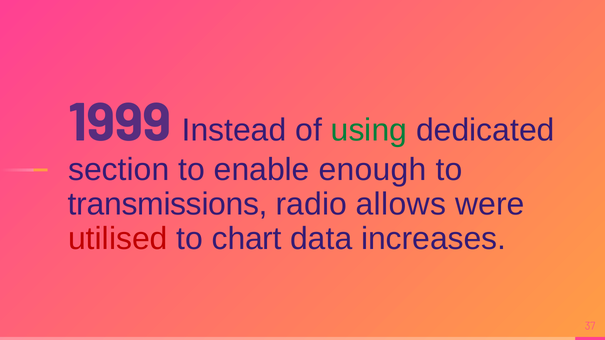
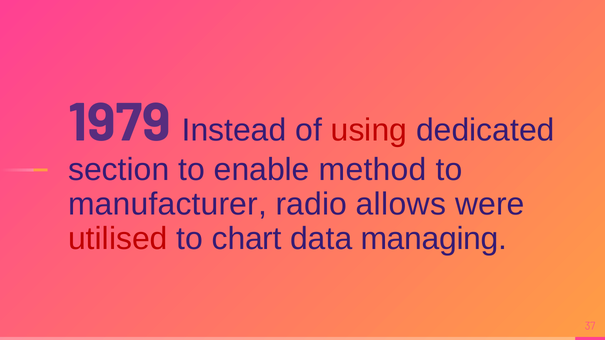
1999: 1999 -> 1979 (120, 123)
using colour: green -> red (369, 131)
enough: enough -> method (373, 170)
transmissions: transmissions -> manufacturer (168, 204)
increases: increases -> managing (434, 239)
